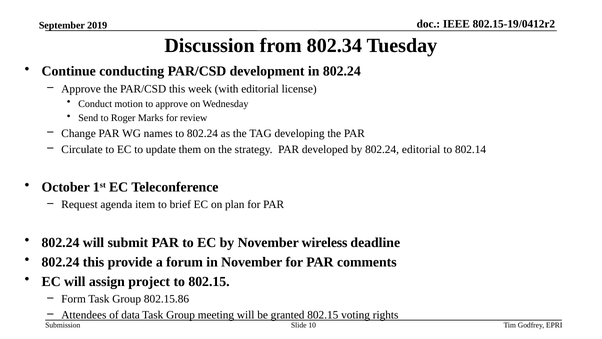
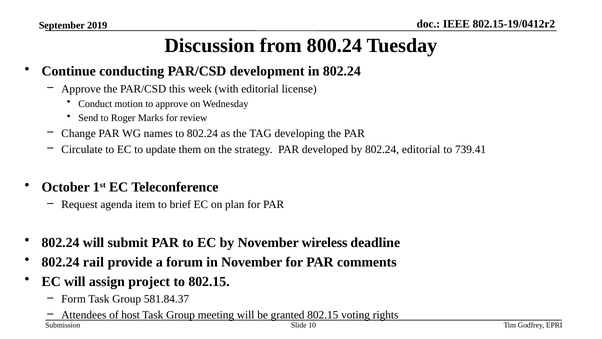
802.34: 802.34 -> 800.24 (334, 45)
802.14: 802.14 -> 739.41 (471, 149)
802.24 this: this -> rail (93, 262)
802.15.86: 802.15.86 -> 581.84.37 (167, 299)
data: data -> host (131, 315)
